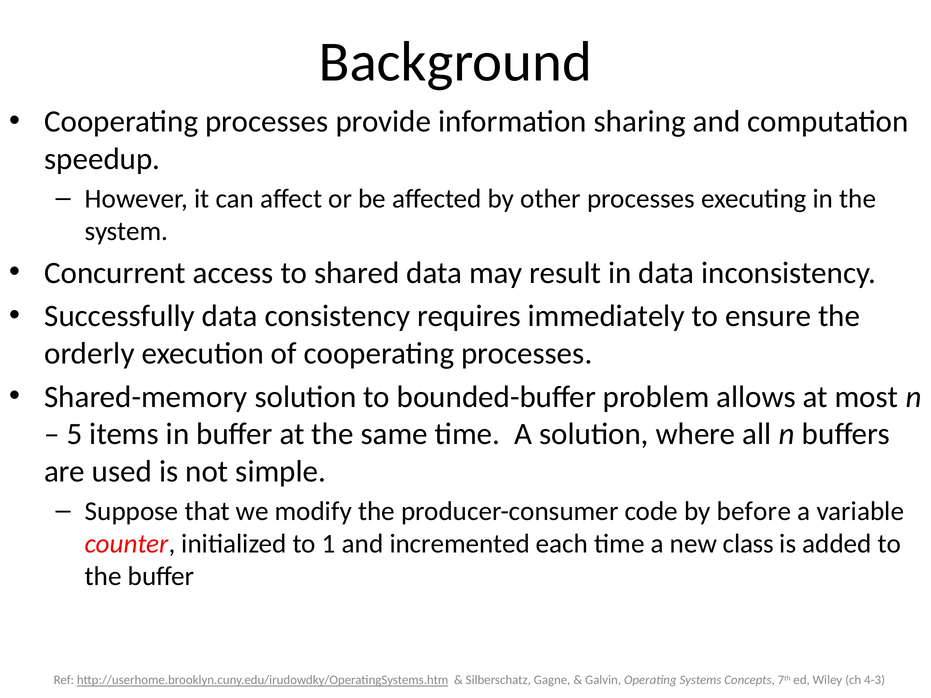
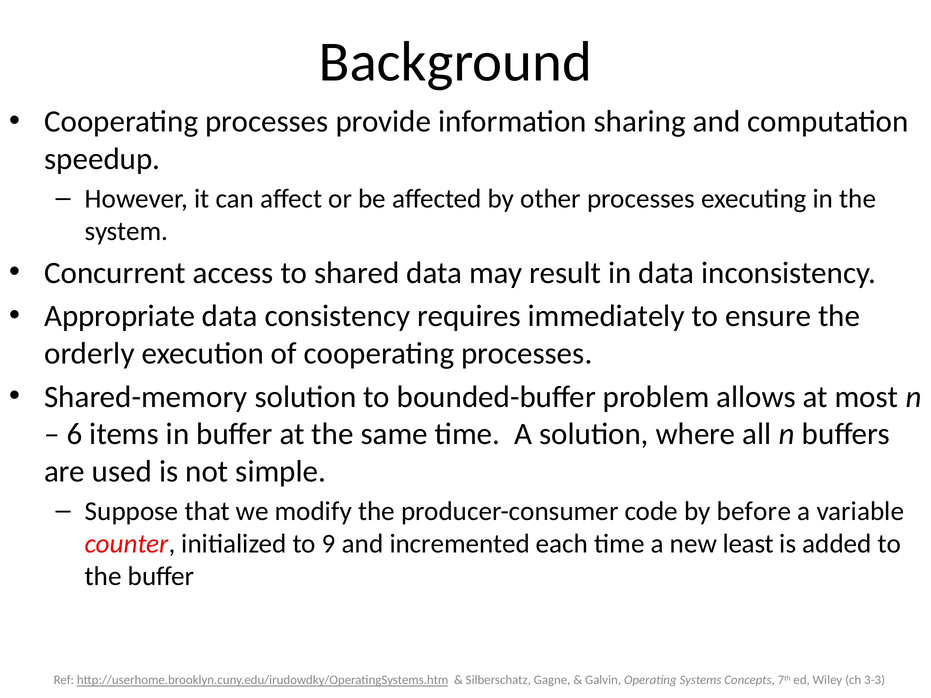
Successfully: Successfully -> Appropriate (120, 316)
5: 5 -> 6 (74, 434)
1: 1 -> 9 (329, 544)
class: class -> least (748, 544)
4-3: 4-3 -> 3-3 (875, 680)
